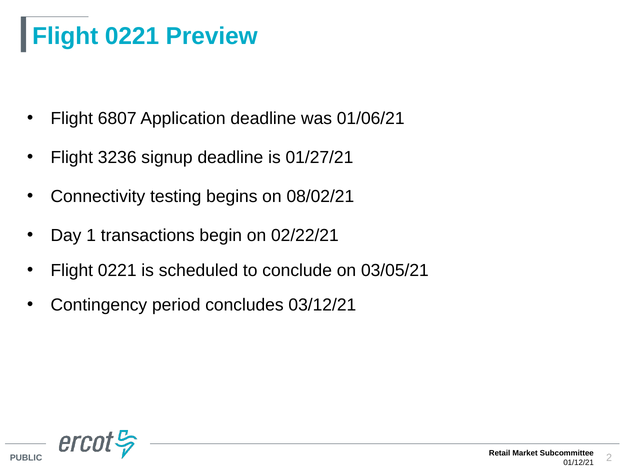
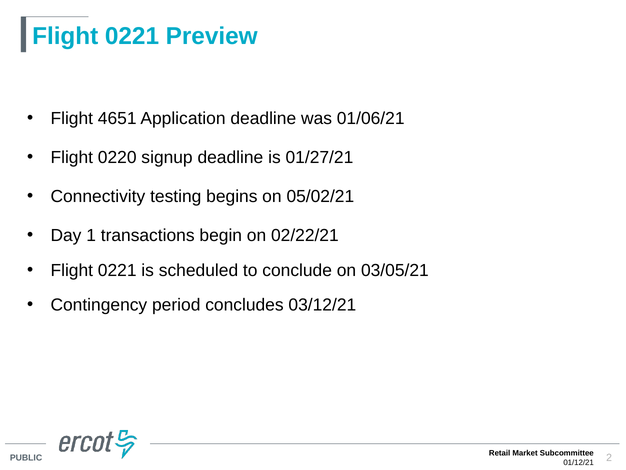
6807: 6807 -> 4651 (117, 118)
3236: 3236 -> 0220 (117, 157)
08/02/21: 08/02/21 -> 05/02/21 (320, 196)
